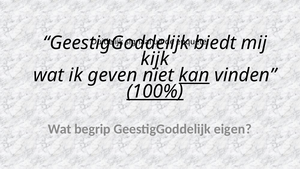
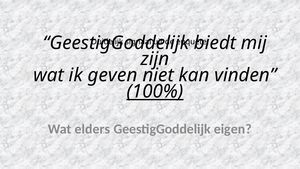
kijk: kijk -> zijn (155, 59)
kan underline: present -> none (194, 75)
begrip: begrip -> elders (92, 129)
